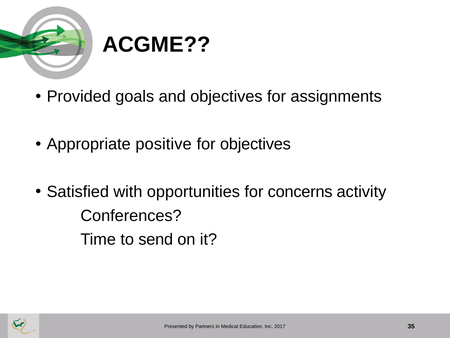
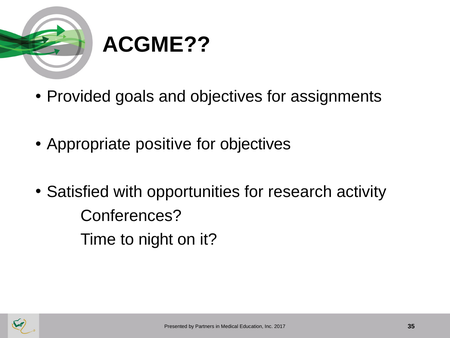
concerns: concerns -> research (300, 192)
send: send -> night (156, 239)
